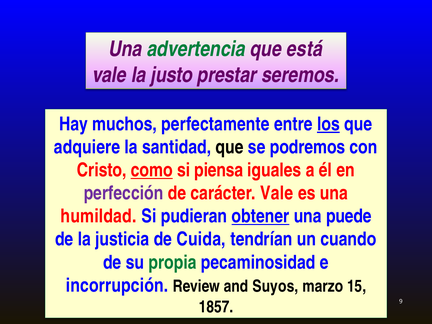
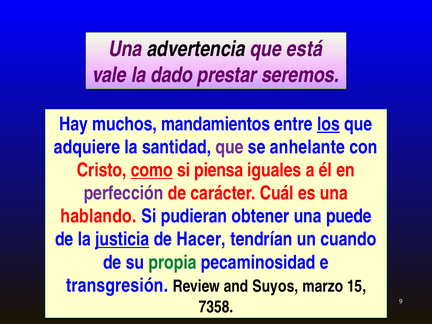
advertencia colour: green -> black (196, 49)
justo: justo -> dado (172, 75)
perfectamente: perfectamente -> mandamientos (216, 124)
que colour: black -> purple (230, 147)
podremos: podremos -> anhelante (307, 147)
carácter Vale: Vale -> Cuál (277, 193)
humildad: humildad -> hablando (98, 216)
obtener underline: present -> none (260, 216)
justicia underline: none -> present (122, 239)
Cuida: Cuida -> Hacer (201, 239)
incorrupción: incorrupción -> transgresión (117, 285)
1857: 1857 -> 7358 (216, 307)
